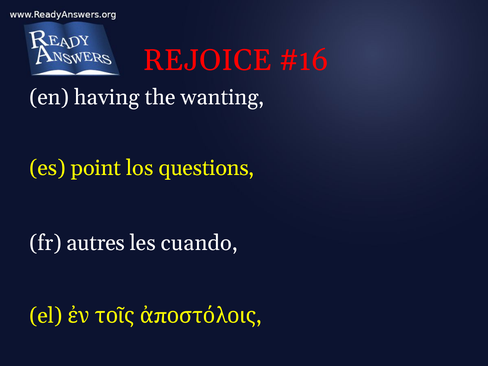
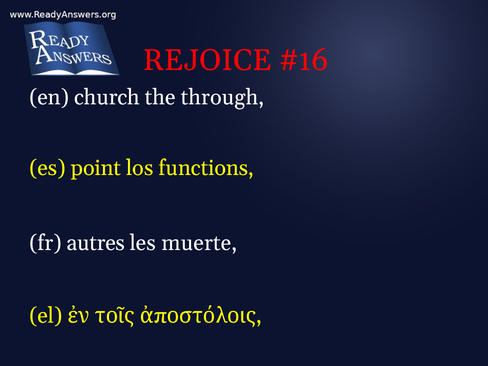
having: having -> church (107, 97)
wanting: wanting -> through (223, 97)
questions: questions -> functions (206, 168)
cuando: cuando -> muerte (199, 243)
